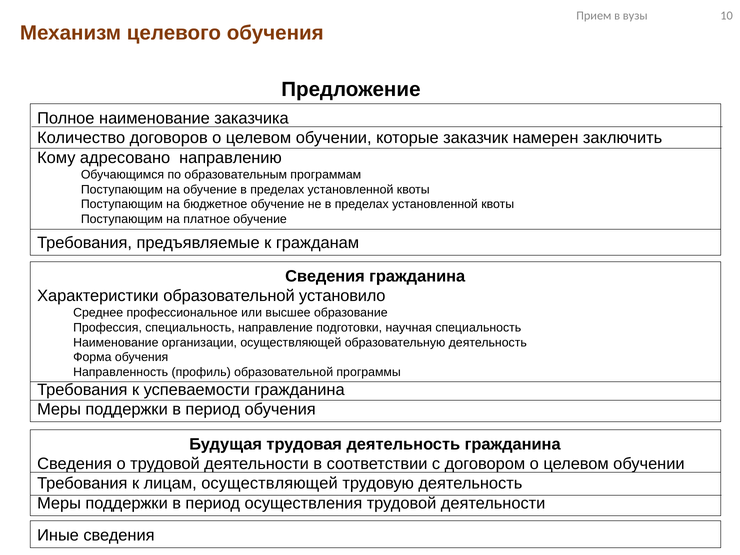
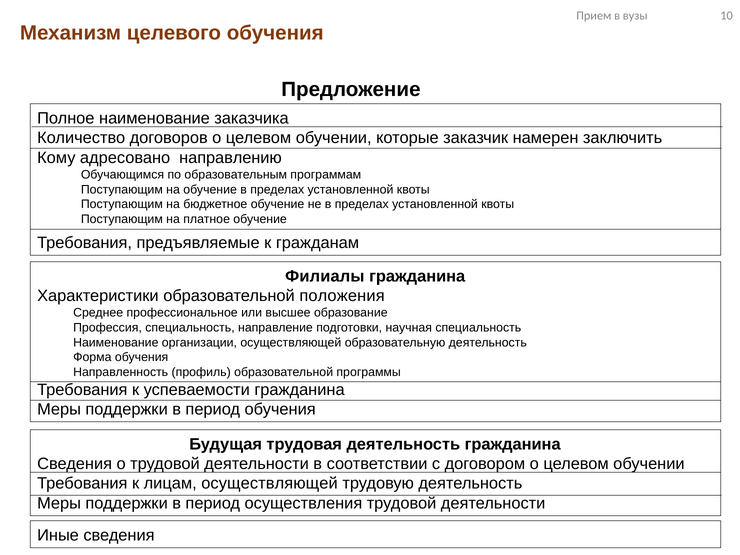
Сведения: Сведения -> Филиалы (325, 276)
установило: установило -> положения (342, 296)
